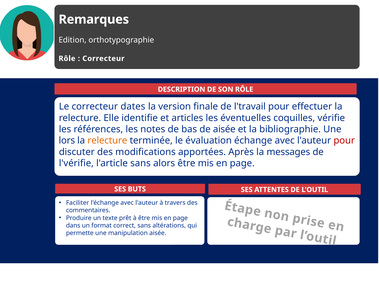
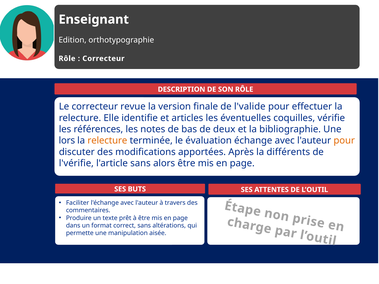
Remarques: Remarques -> Enseignant (94, 19)
dates: dates -> revue (133, 107)
l'travail: l'travail -> l'valide (250, 107)
de aisée: aisée -> deux (224, 129)
pour colour: red -> orange (344, 141)
messages: messages -> différents (288, 152)
